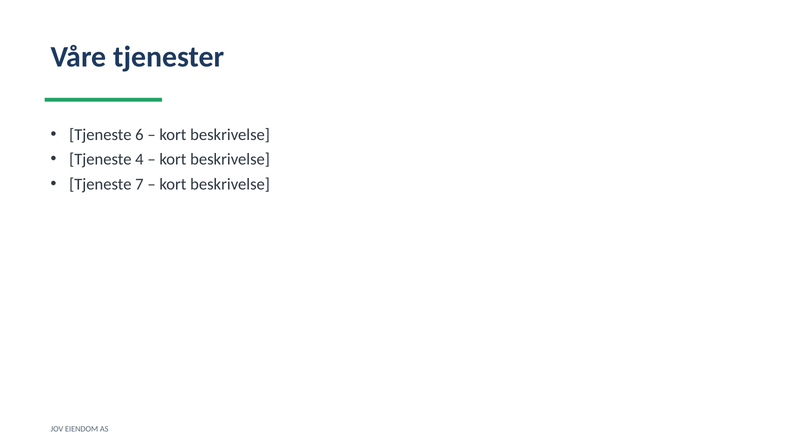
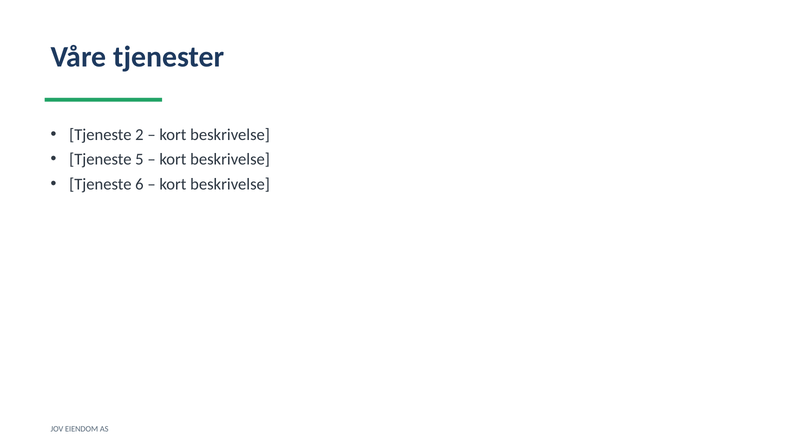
6: 6 -> 2 (139, 135)
4: 4 -> 5 (139, 160)
7: 7 -> 6 (139, 184)
